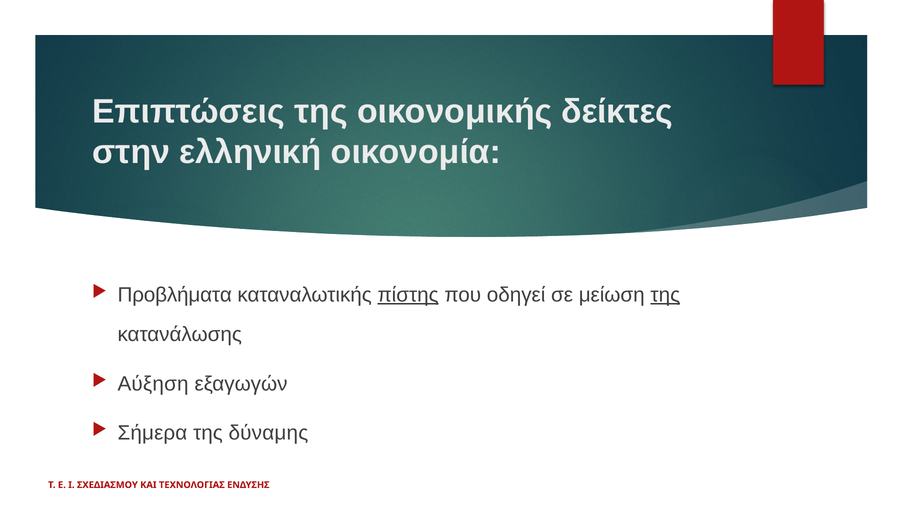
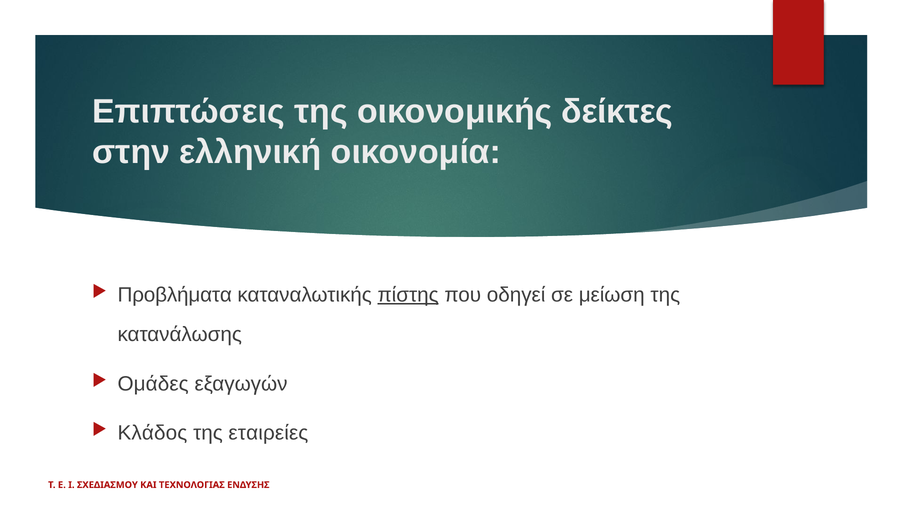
της underline: present -> none (665, 295)
Αύξηση: Αύξηση -> Ομάδες (153, 384)
Σήμερα: Σήμερα -> Κλάδος (152, 433)
δύναμης: δύναμης -> εταιρείες (268, 433)
